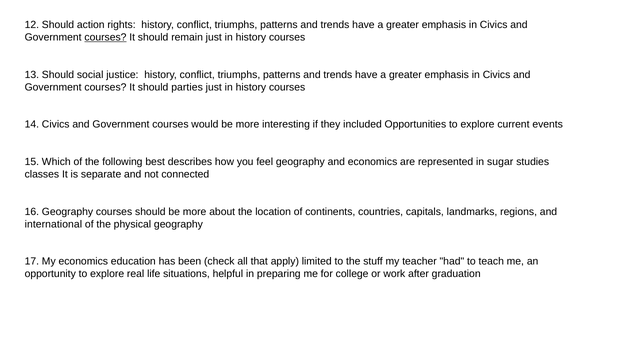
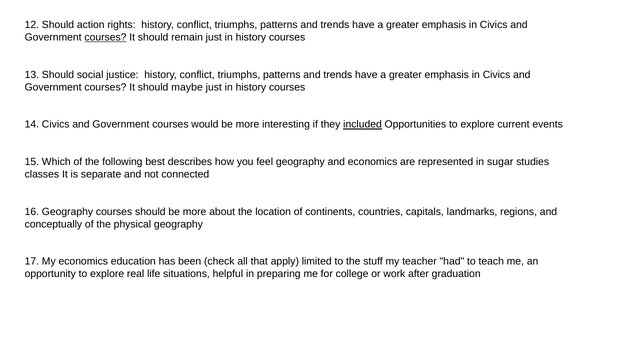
parties: parties -> maybe (187, 87)
included underline: none -> present (363, 125)
international: international -> conceptually (53, 224)
